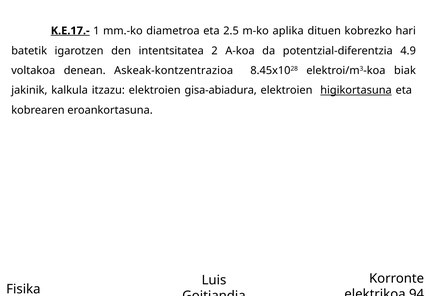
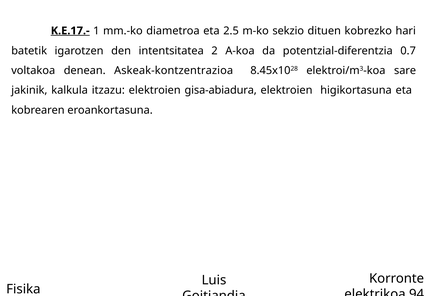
aplika: aplika -> sekzio (288, 31)
4.9: 4.9 -> 0.7 (408, 51)
biak: biak -> sare (405, 71)
higikortasuna underline: present -> none (356, 90)
